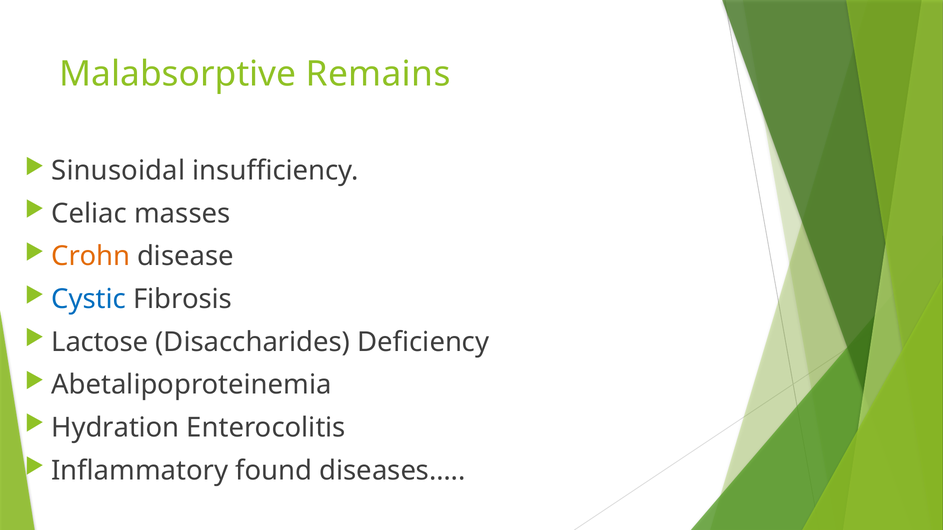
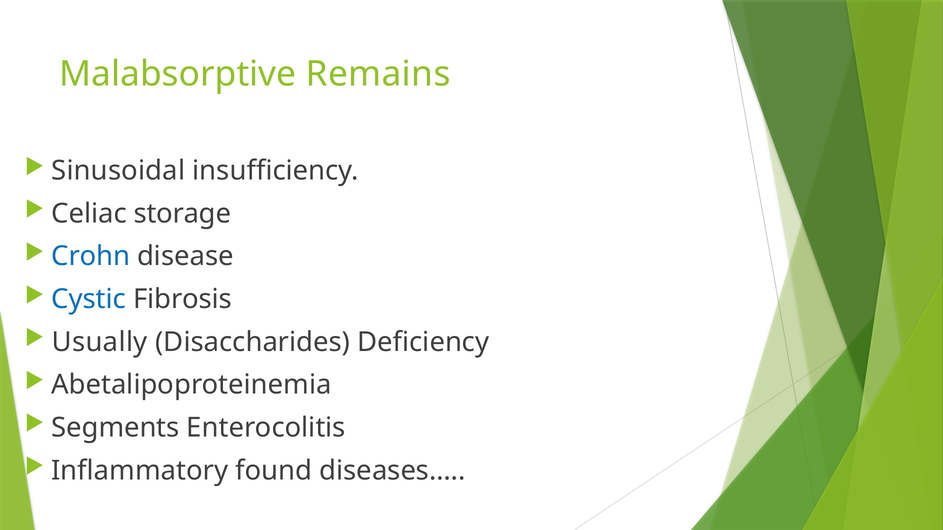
masses: masses -> storage (182, 214)
Crohn colour: orange -> blue (91, 257)
Lactose: Lactose -> Usually (100, 342)
Hydration: Hydration -> Segments (115, 428)
